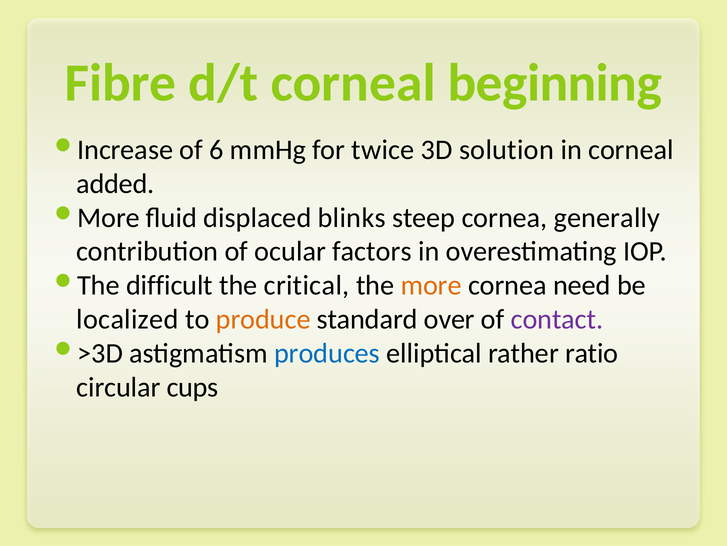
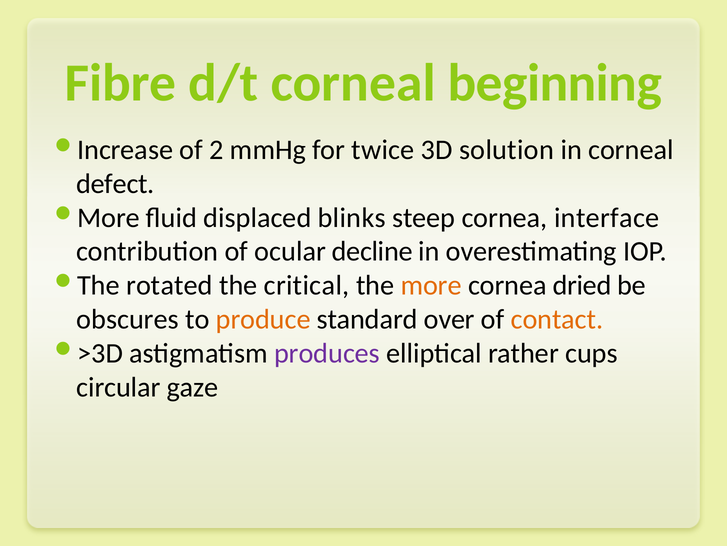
6: 6 -> 2 (216, 150)
added: added -> defect (115, 184)
generally: generally -> interface (607, 217)
factors: factors -> decline (372, 251)
difficult: difficult -> rotated (169, 285)
need: need -> dried (582, 285)
localized: localized -> obscures (128, 319)
contact colour: purple -> orange (557, 319)
produces colour: blue -> purple (327, 353)
ratio: ratio -> cups (592, 353)
cups: cups -> gaze (192, 387)
